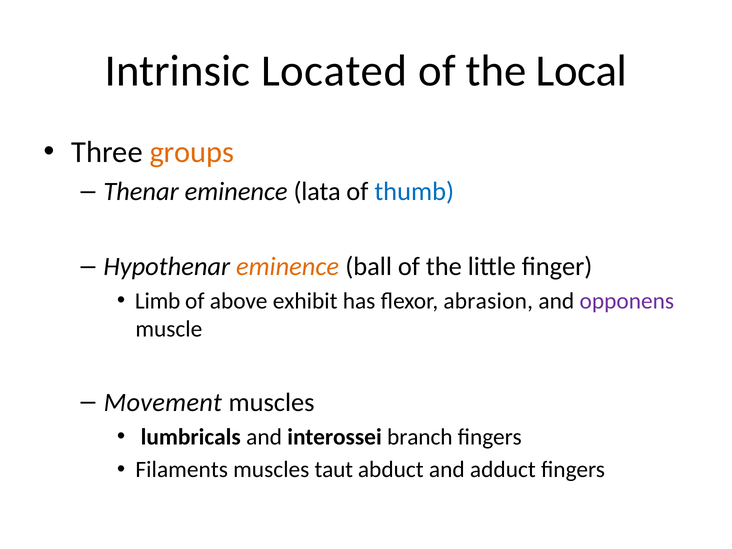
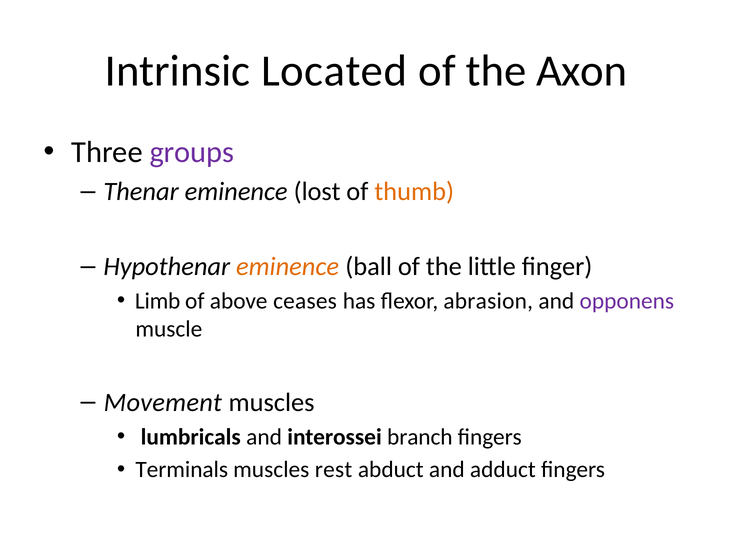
Local: Local -> Axon (582, 71)
groups colour: orange -> purple (192, 152)
lata: lata -> lost (317, 192)
thumb colour: blue -> orange (414, 192)
exhibit: exhibit -> ceases (305, 301)
Filaments: Filaments -> Terminals (182, 470)
taut: taut -> rest (334, 470)
